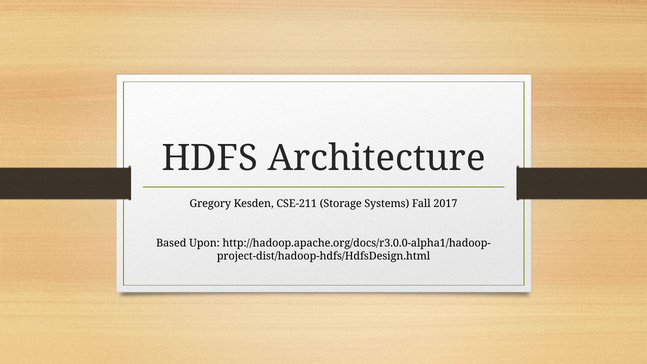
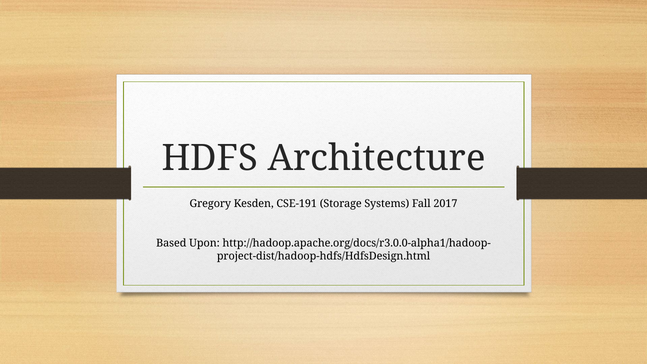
CSE-211: CSE-211 -> CSE-191 (297, 204)
